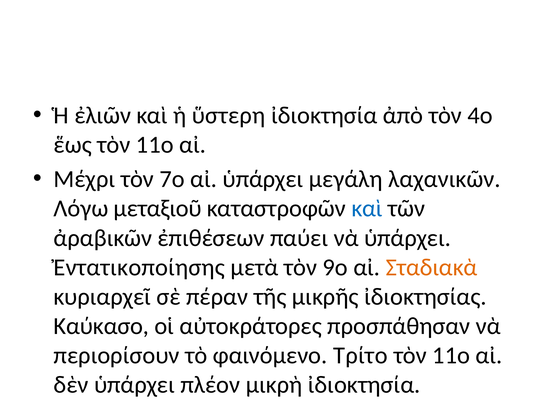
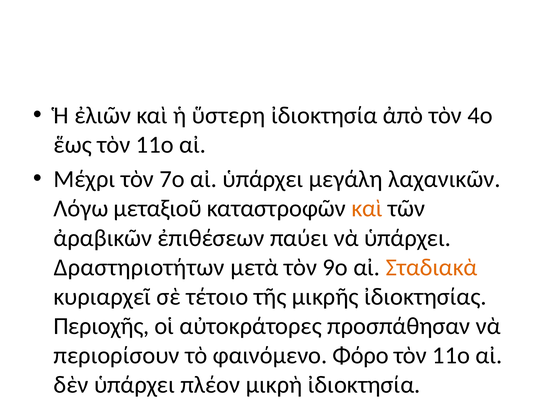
καὶ colour: blue -> orange (367, 208)
Ἐντατικοποίησης: Ἐντατικοποίησης -> Δραστηριοτήτων (139, 267)
πέραν: πέραν -> τέτοιο (217, 296)
Καύκασο: Καύκασο -> Περιοχῆς (101, 326)
Τρίτο: Τρίτο -> Φόρο (361, 355)
